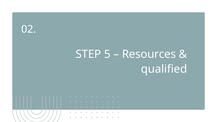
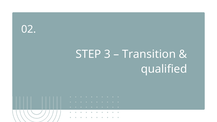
5: 5 -> 3 (107, 54)
Resources: Resources -> Transition (149, 54)
